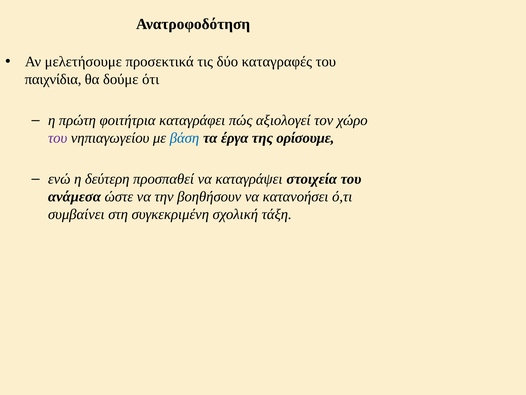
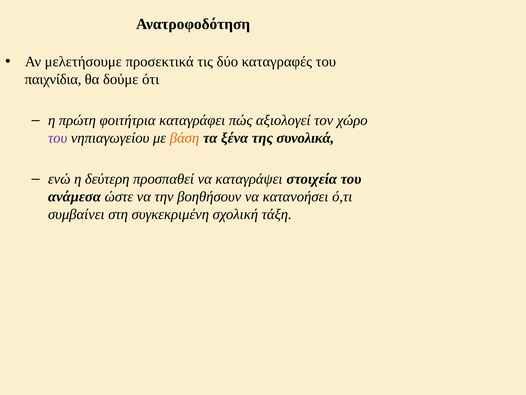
βάση colour: blue -> orange (184, 138)
έργα: έργα -> ξένα (235, 138)
ορίσουμε: ορίσουμε -> συνολικά (305, 138)
